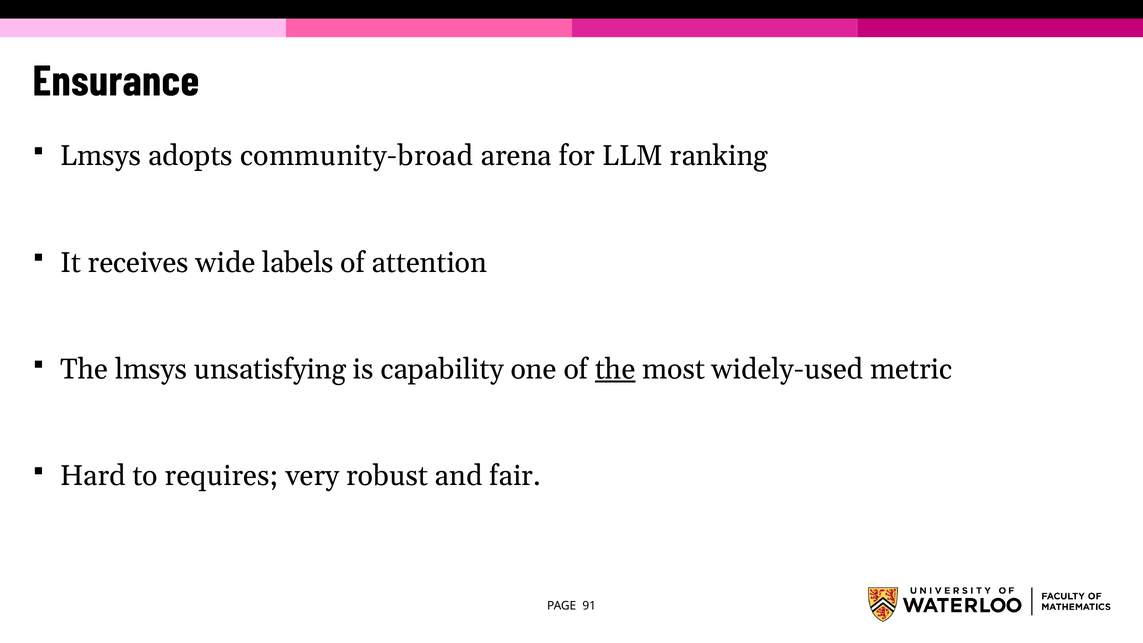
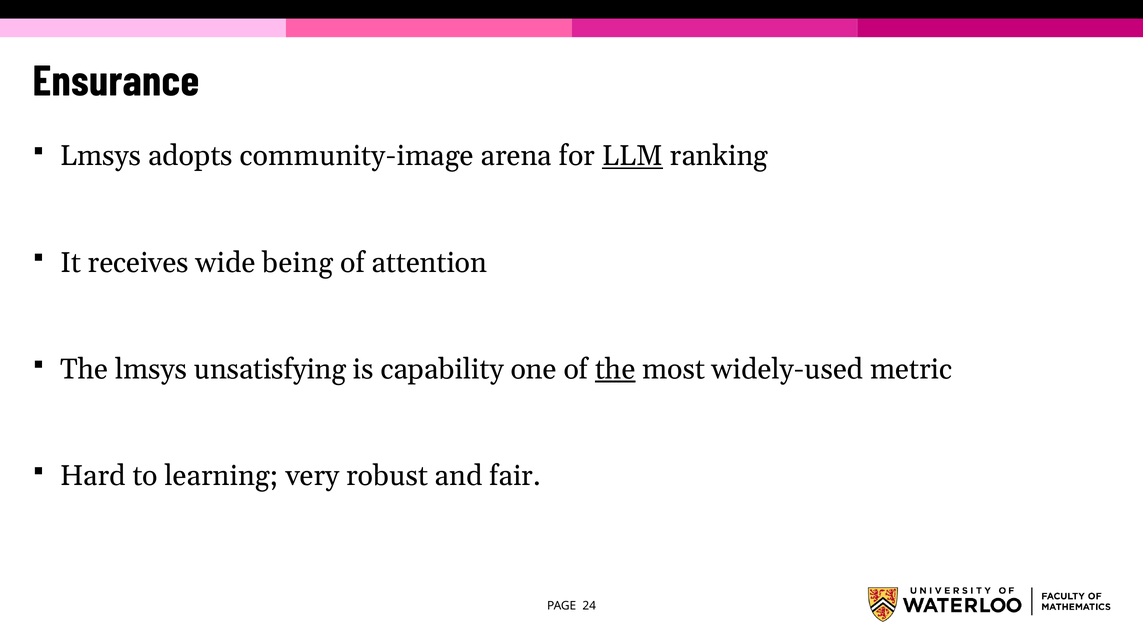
community-broad: community-broad -> community-image (357, 156)
LLM underline: none -> present (632, 156)
labels: labels -> being (298, 263)
requires: requires -> learning (222, 476)
91: 91 -> 24 (589, 606)
